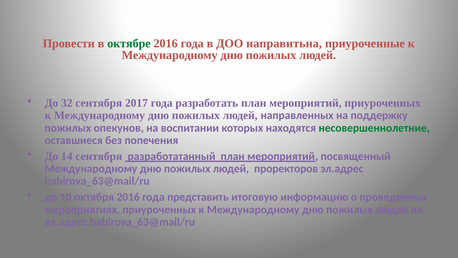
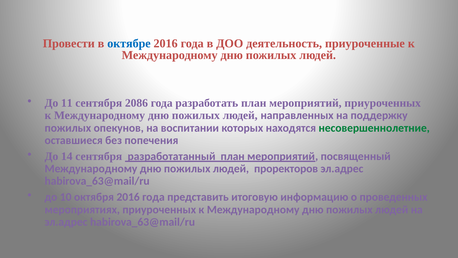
октябре colour: green -> blue (129, 44)
направитьна: направитьна -> деятельность (284, 44)
32: 32 -> 11 (67, 103)
2017: 2017 -> 2086 (136, 103)
